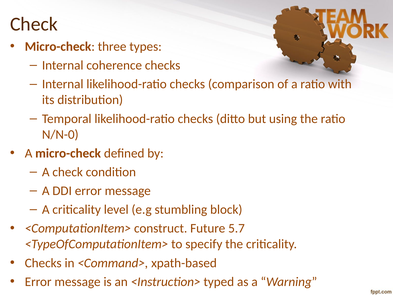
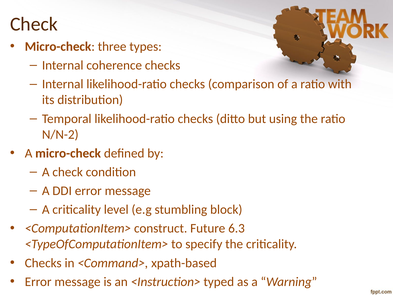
N/N-0: N/N-0 -> N/N-2 (60, 134)
5.7: 5.7 -> 6.3 (237, 228)
